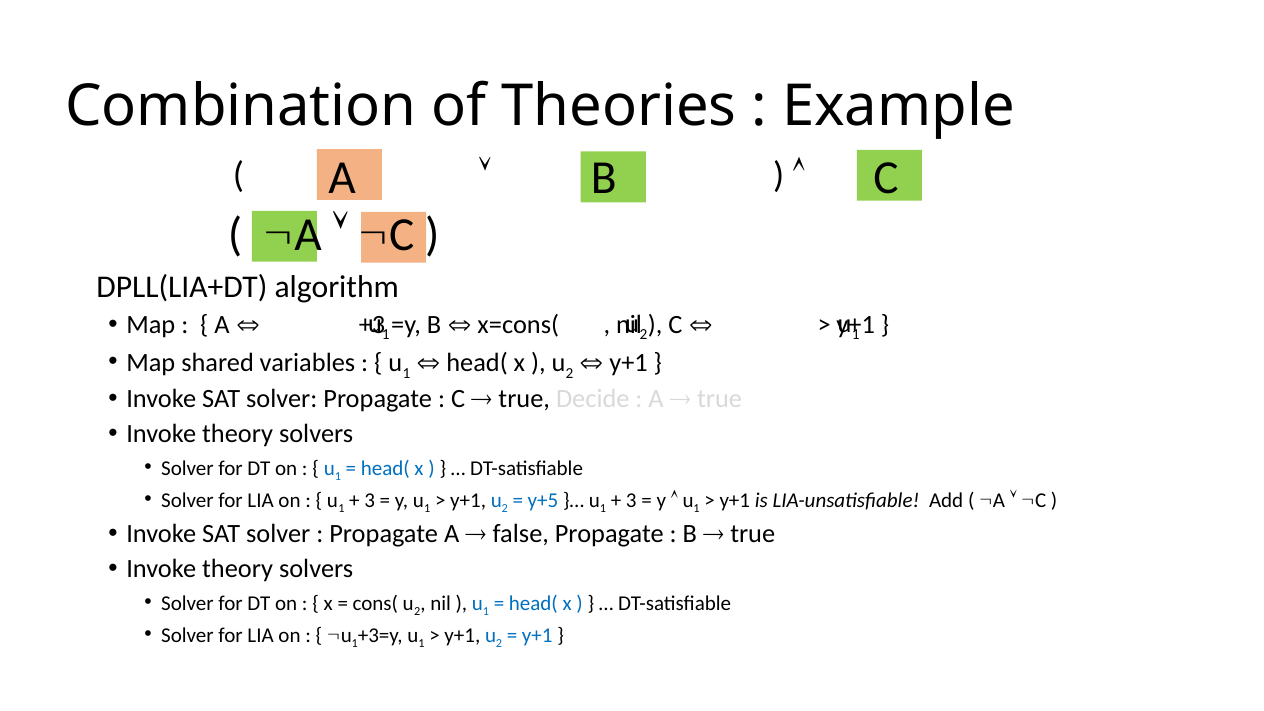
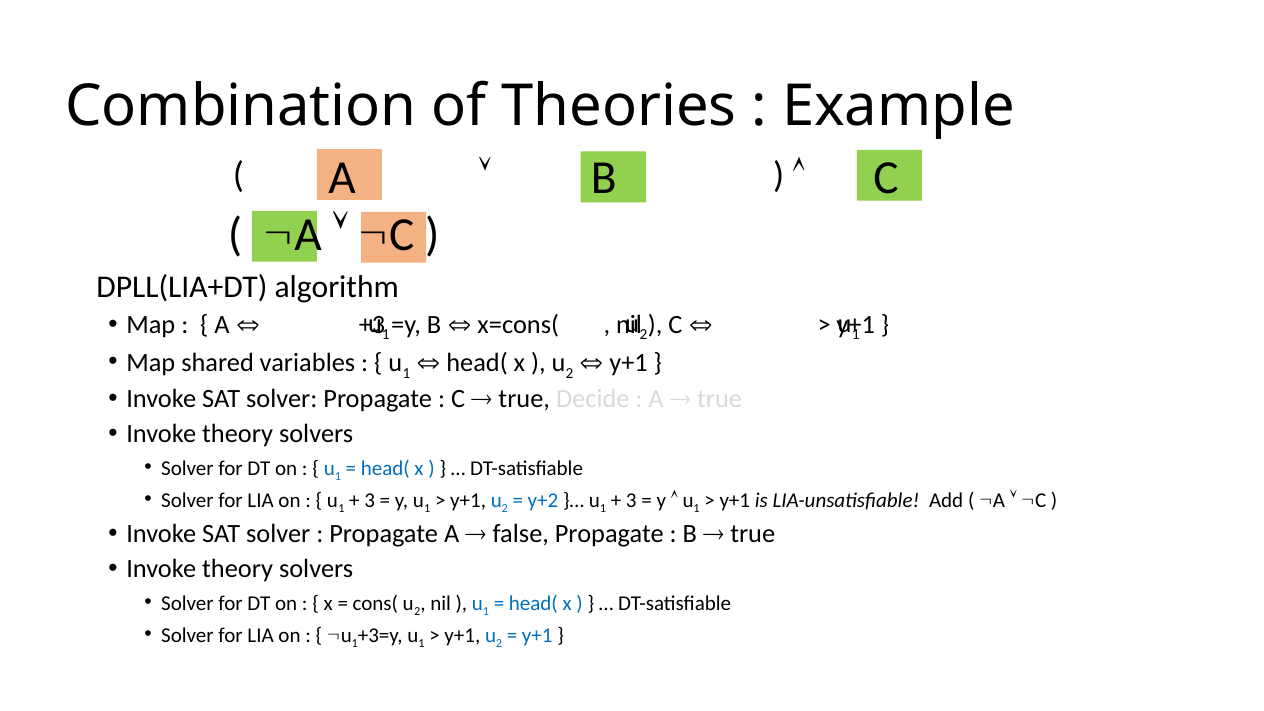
y+5: y+5 -> y+2 (543, 501)
